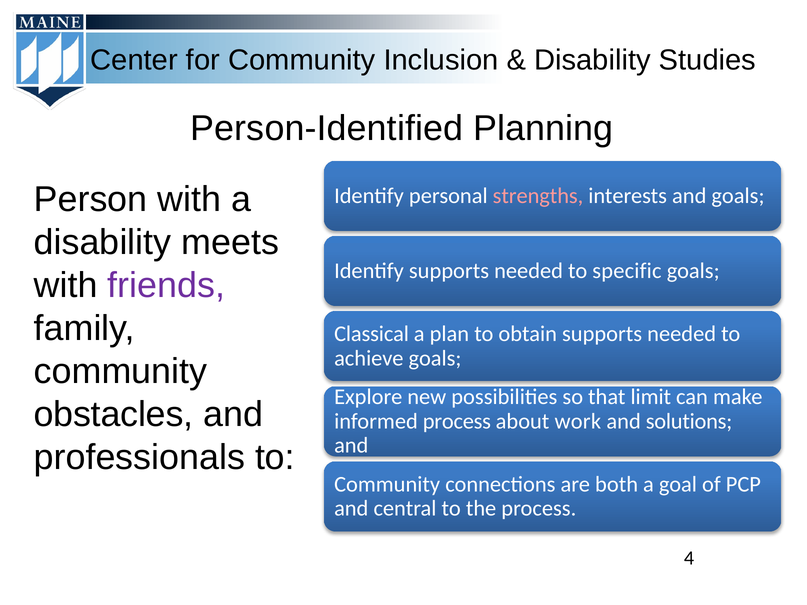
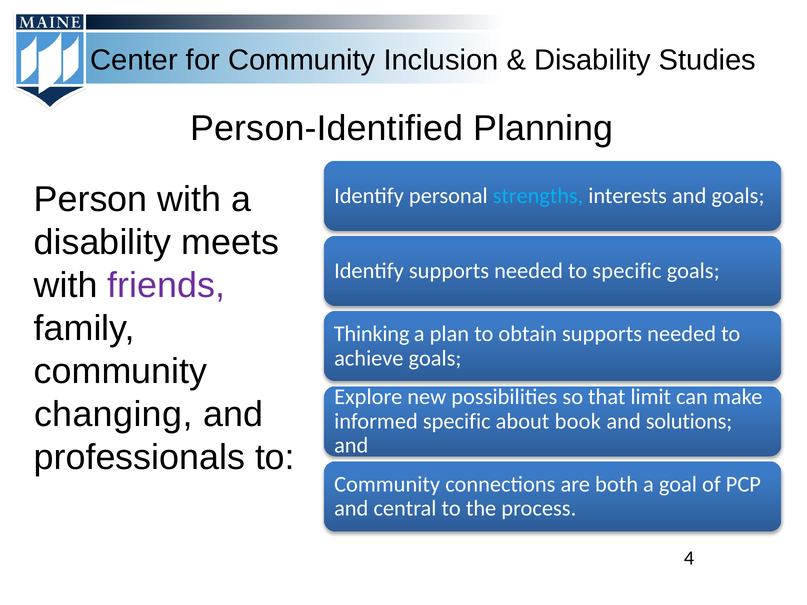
strengths colour: pink -> light blue (538, 196)
Classical: Classical -> Thinking (372, 334)
obstacles: obstacles -> changing (113, 415)
informed process: process -> specific (457, 421)
work: work -> book (578, 421)
